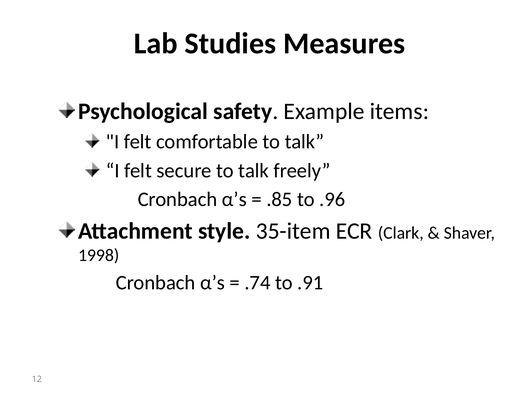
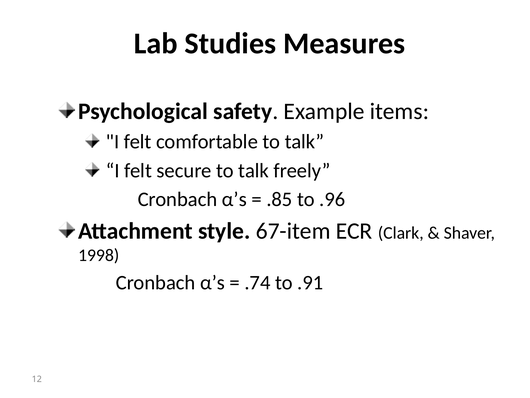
35-item: 35-item -> 67-item (293, 231)
